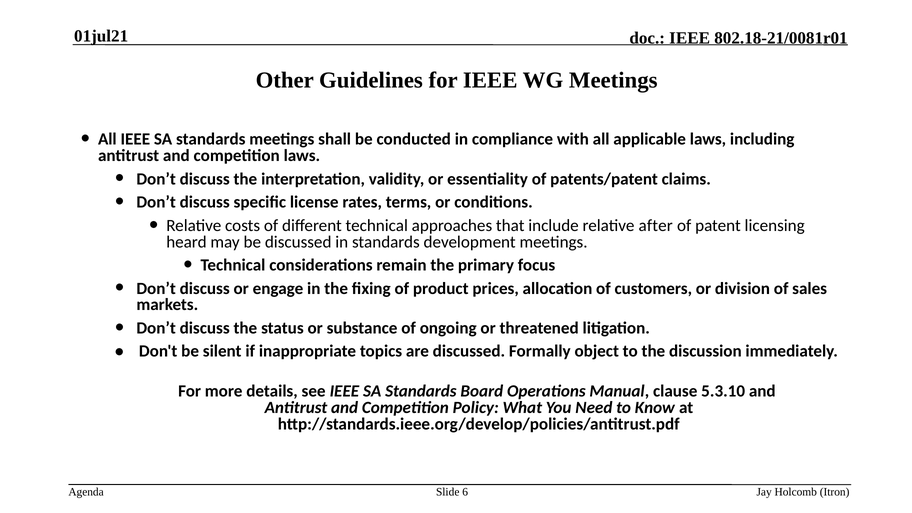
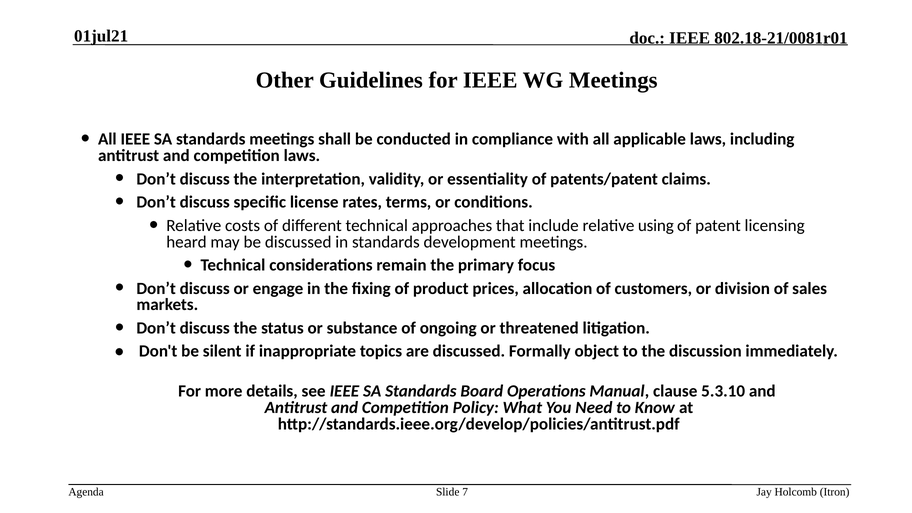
after: after -> using (656, 225)
6: 6 -> 7 (465, 492)
